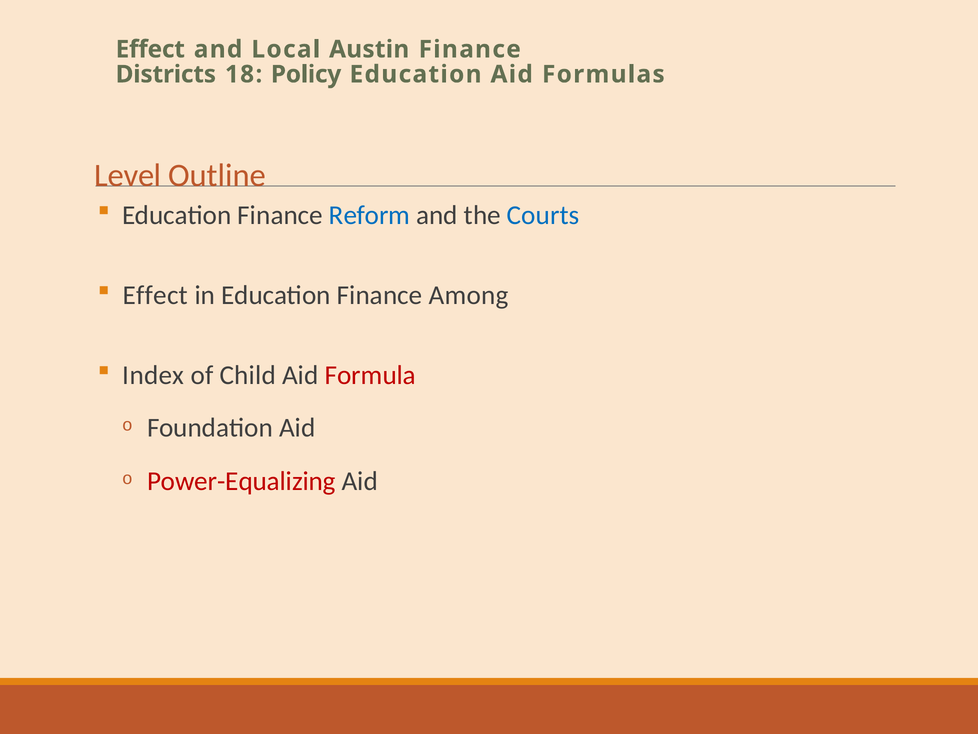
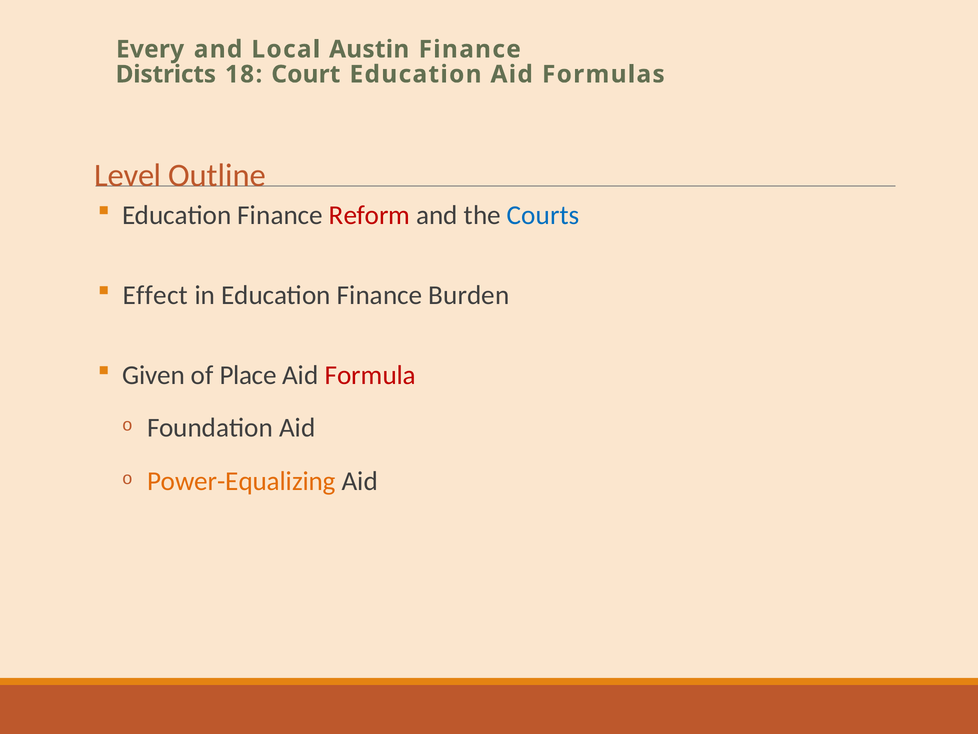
Effect: Effect -> Every (150, 49)
Policy: Policy -> Court (306, 74)
Reform colour: blue -> red (370, 215)
Among: Among -> Burden (469, 295)
Index: Index -> Given (154, 375)
Child: Child -> Place (248, 375)
Power-Equalizing colour: red -> orange (241, 481)
